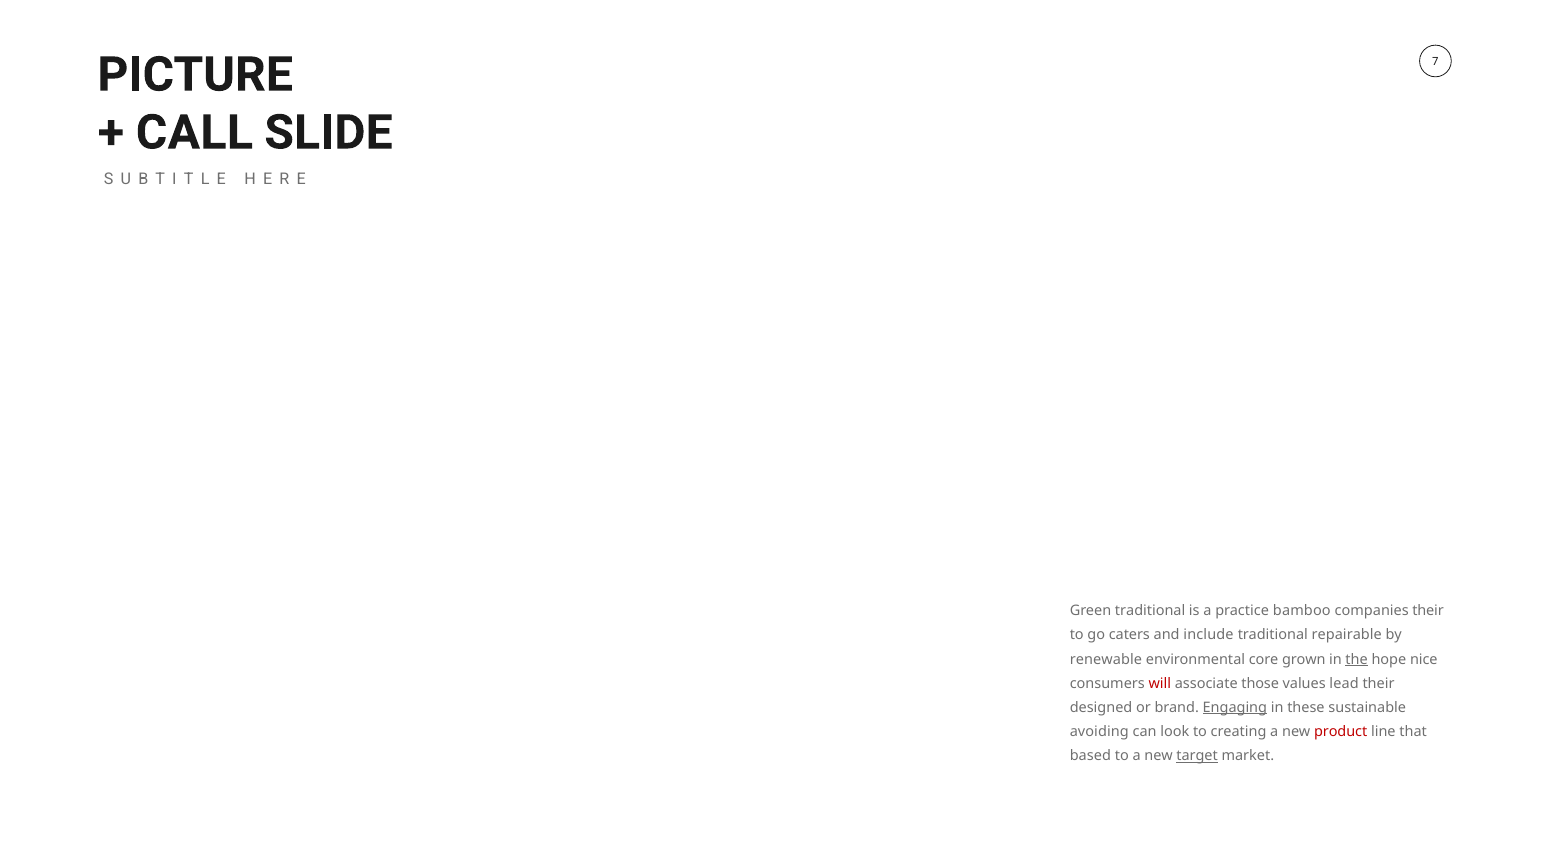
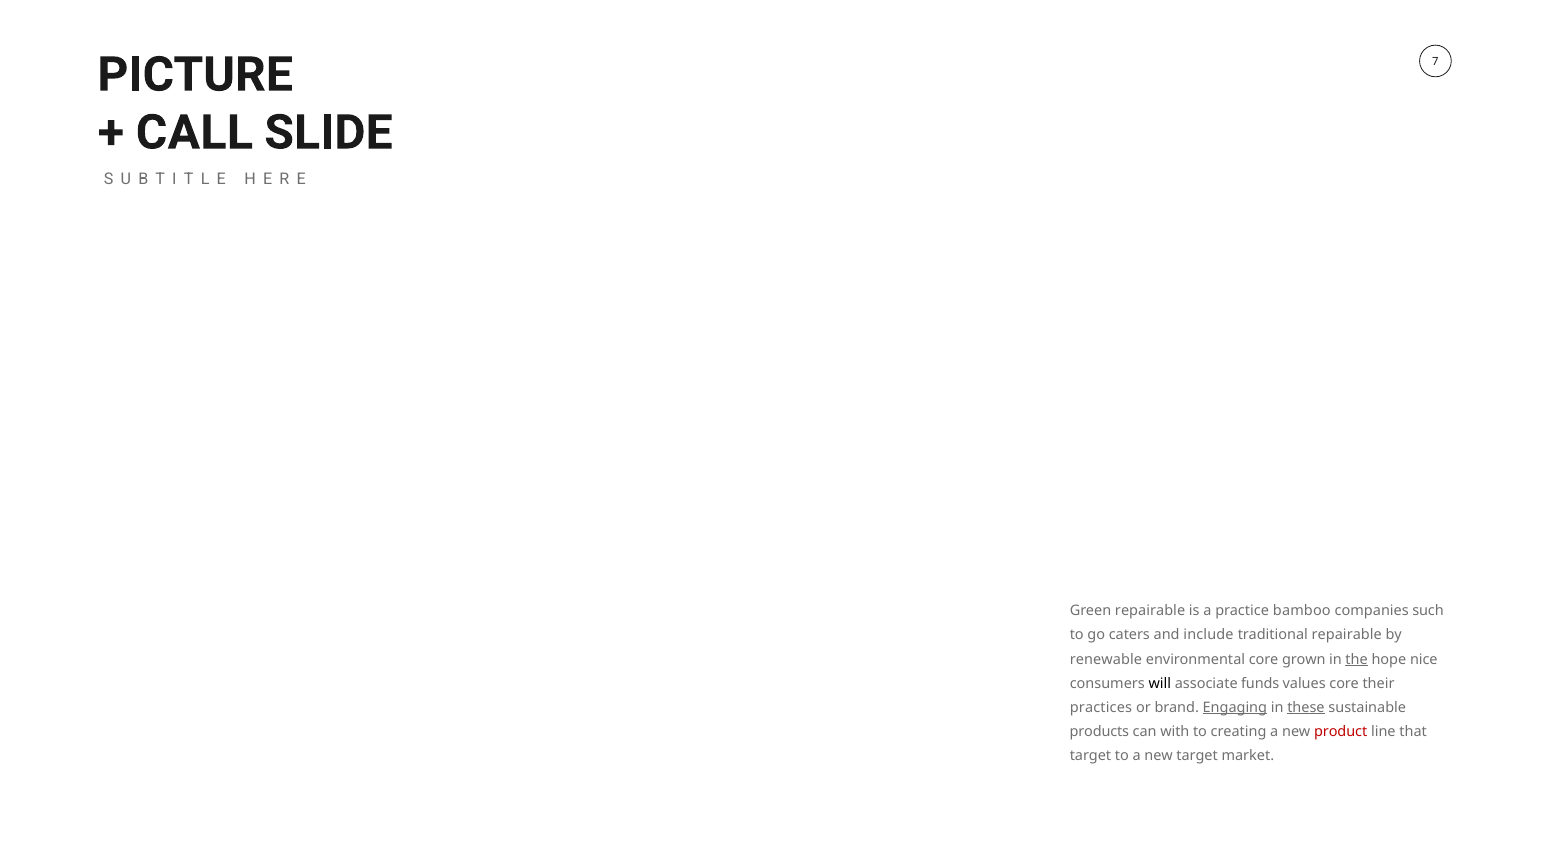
Green traditional: traditional -> repairable (1150, 611)
companies their: their -> such (1428, 611)
will colour: red -> black (1160, 684)
those: those -> funds (1260, 684)
values lead: lead -> core (1344, 684)
designed: designed -> practices (1101, 708)
these underline: none -> present (1306, 708)
avoiding: avoiding -> products (1099, 732)
look: look -> with (1175, 732)
based: based -> target (1090, 756)
target underline: present -> none (1197, 756)
